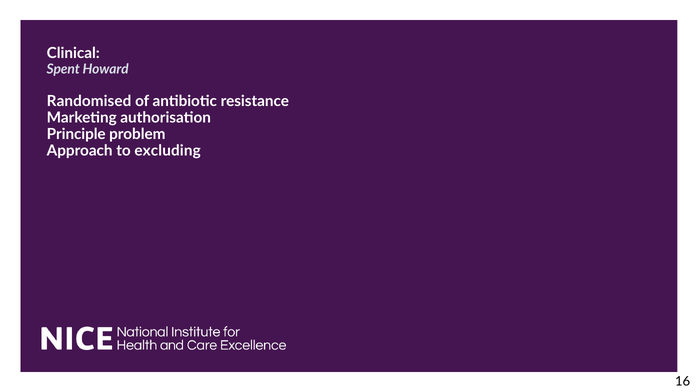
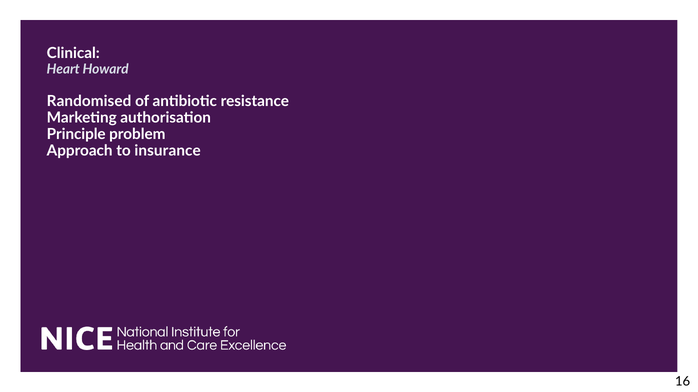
Spent: Spent -> Heart (63, 69)
excluding: excluding -> insurance (168, 151)
